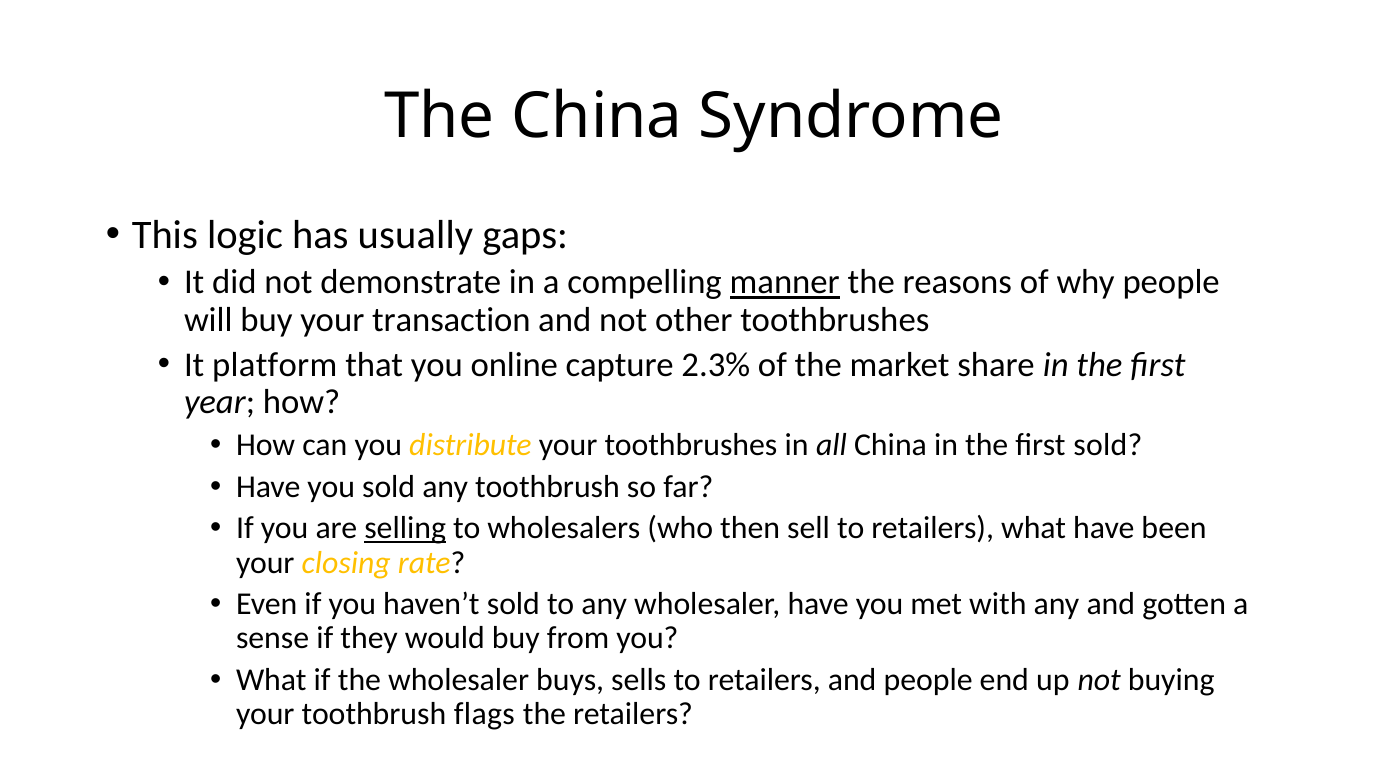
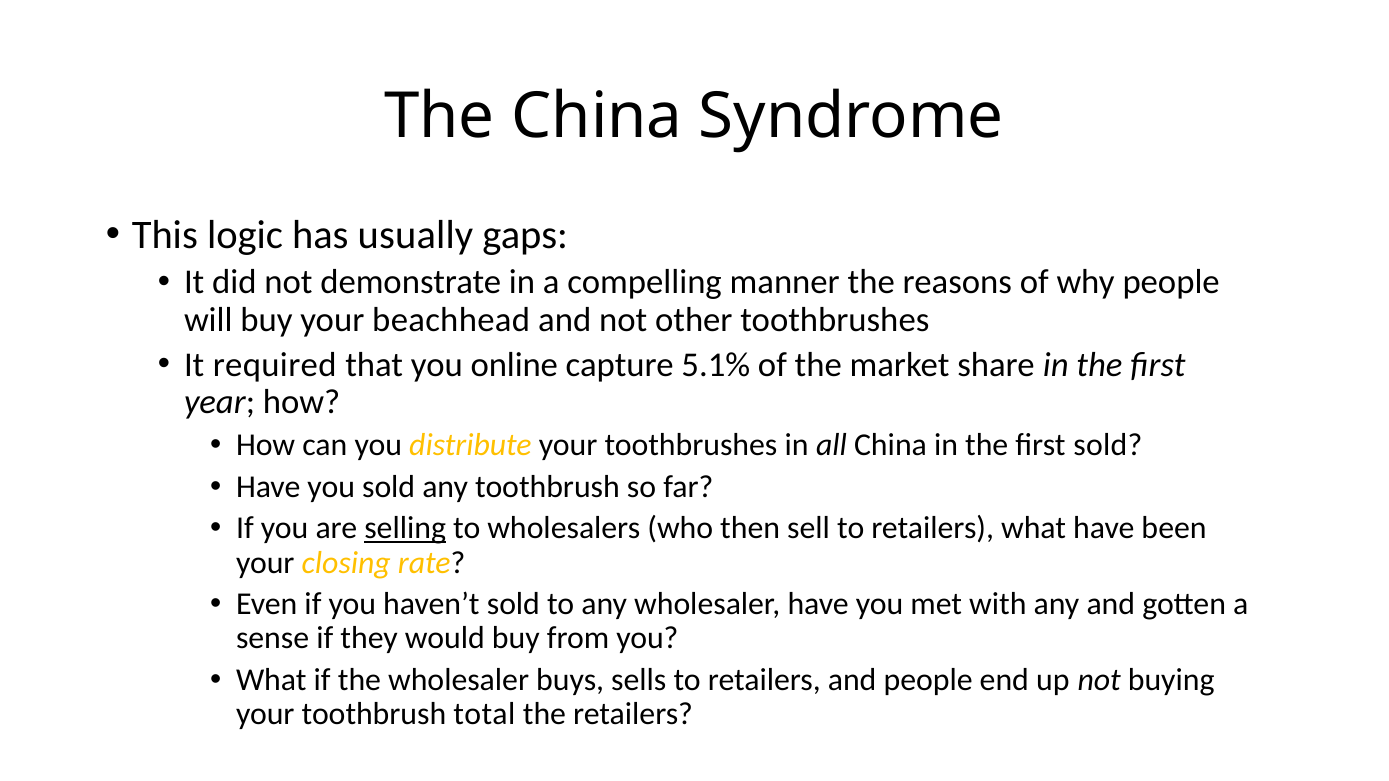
manner underline: present -> none (785, 283)
transaction: transaction -> beachhead (451, 320)
platform: platform -> required (275, 365)
2.3%: 2.3% -> 5.1% (716, 365)
flags: flags -> total (484, 715)
